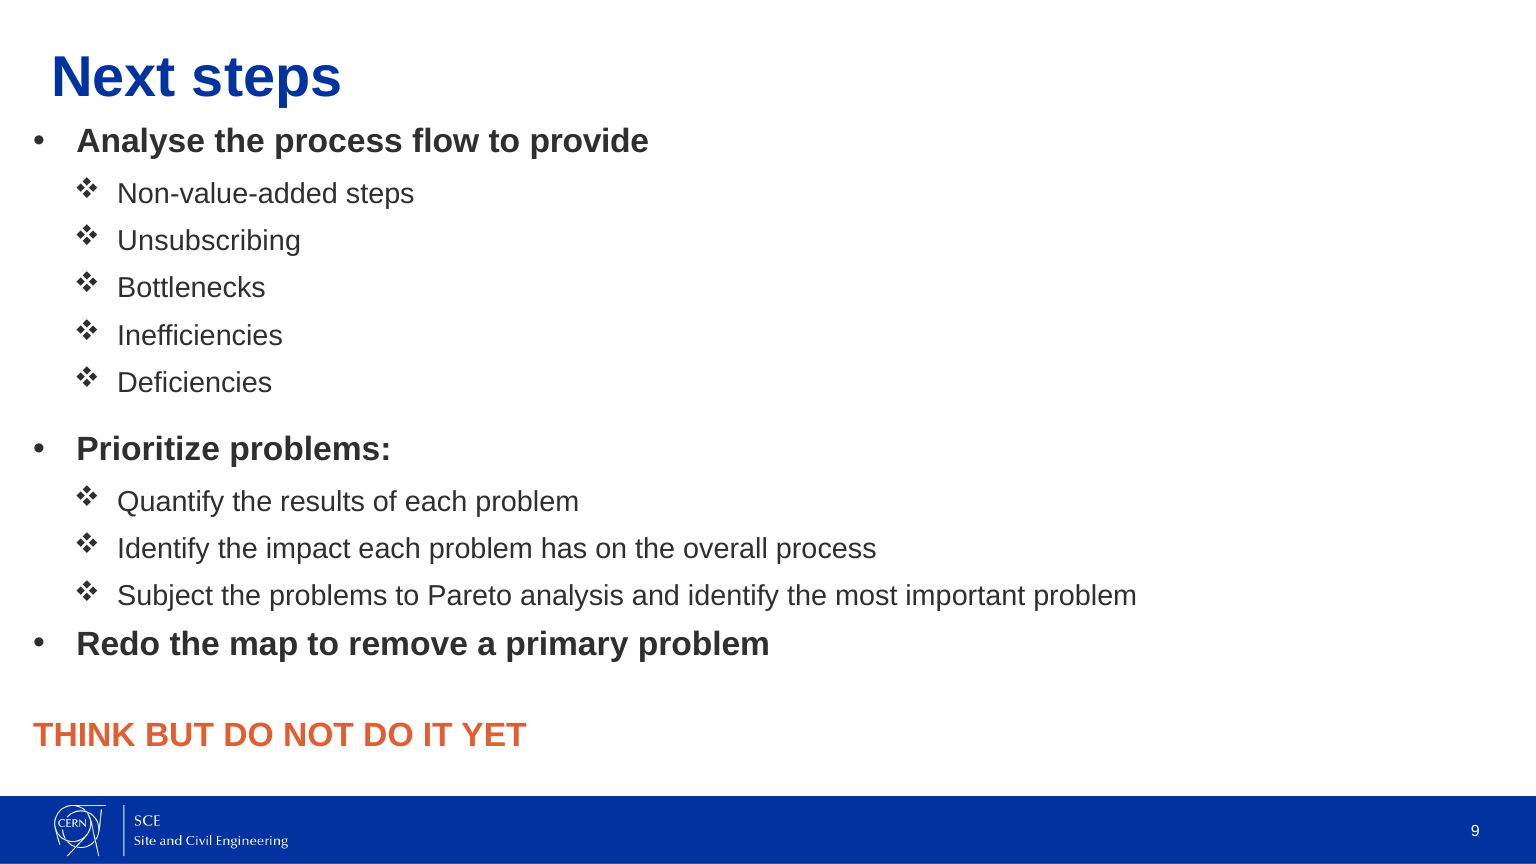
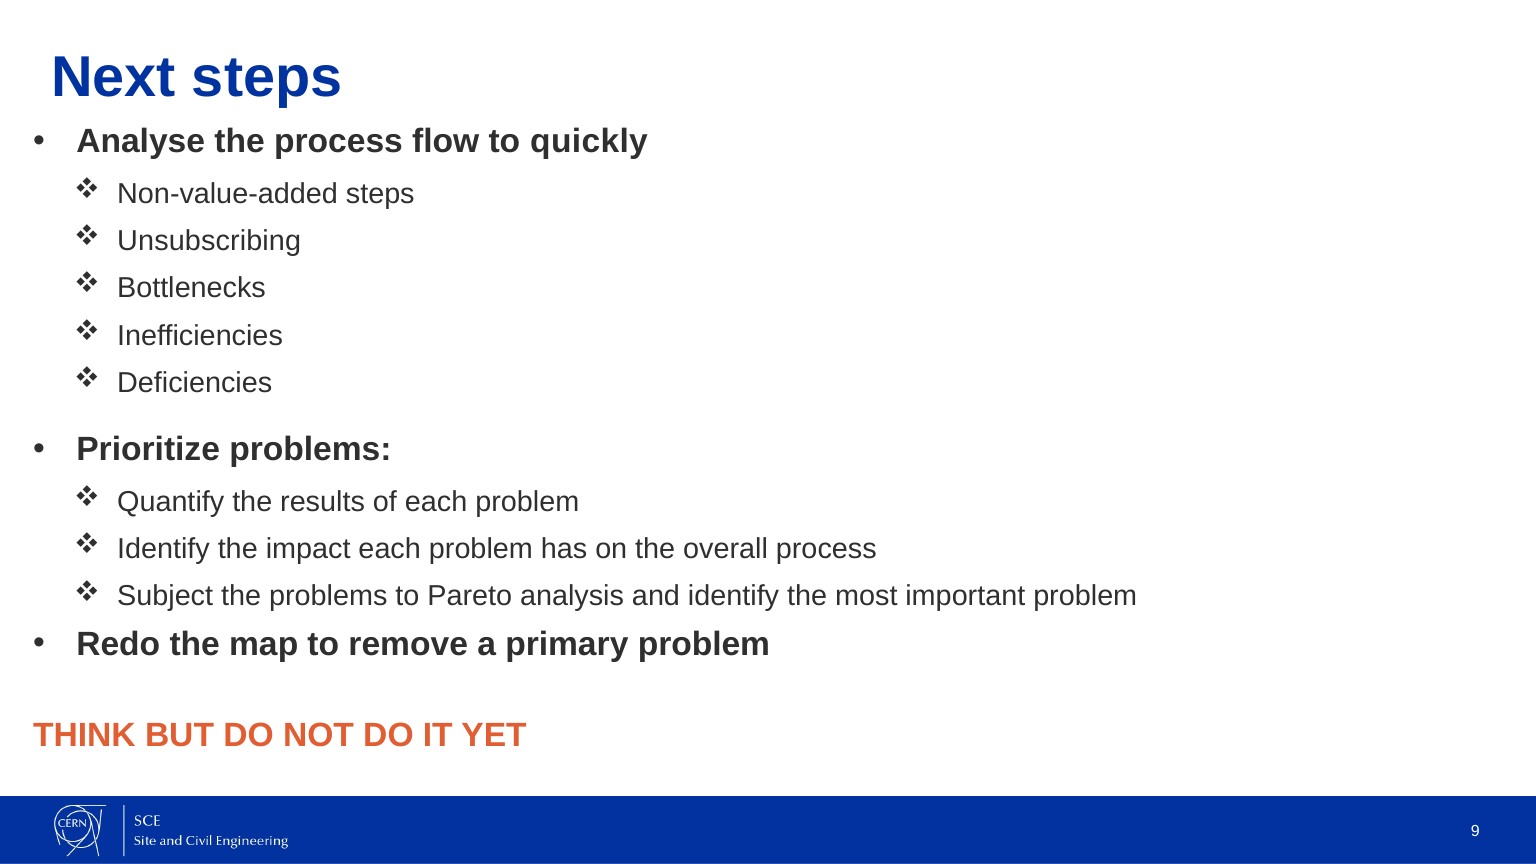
provide: provide -> quickly (589, 141)
